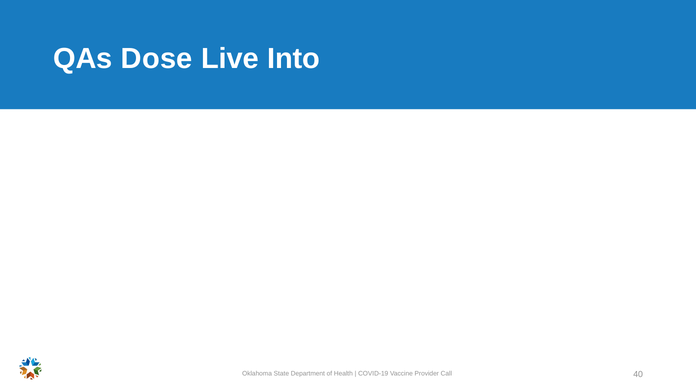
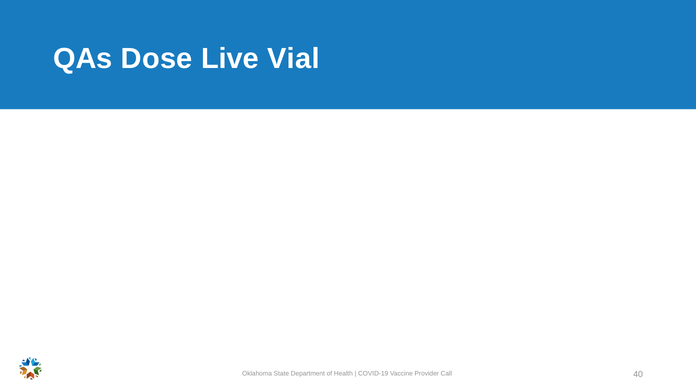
Into: Into -> Vial (293, 58)
